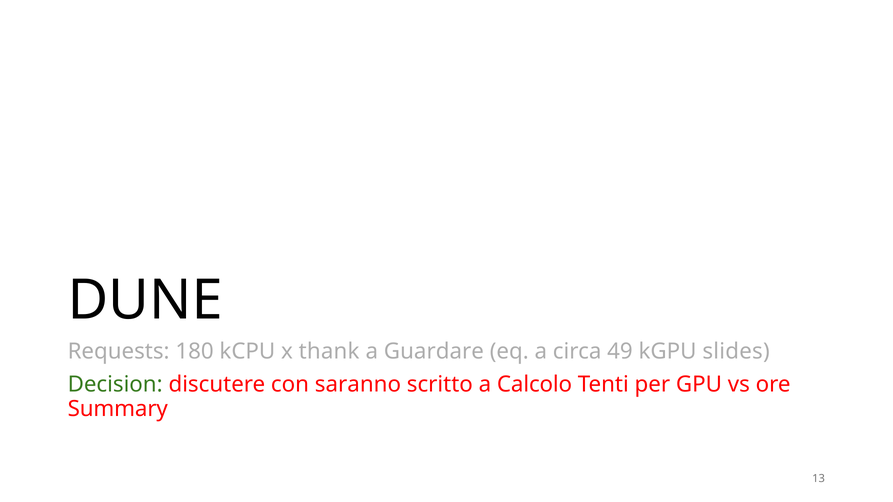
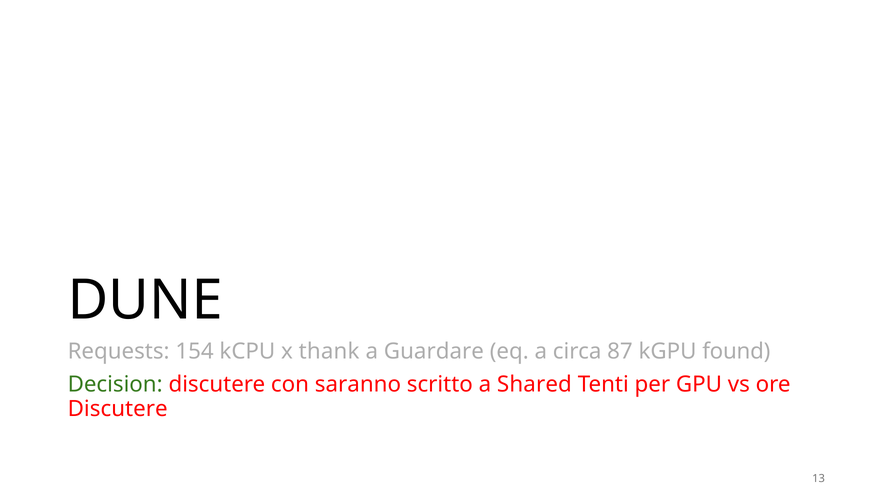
180: 180 -> 154 (195, 351)
49: 49 -> 87 (620, 351)
slides: slides -> found (736, 351)
Calcolo: Calcolo -> Shared (534, 385)
Summary: Summary -> Discutere (118, 409)
